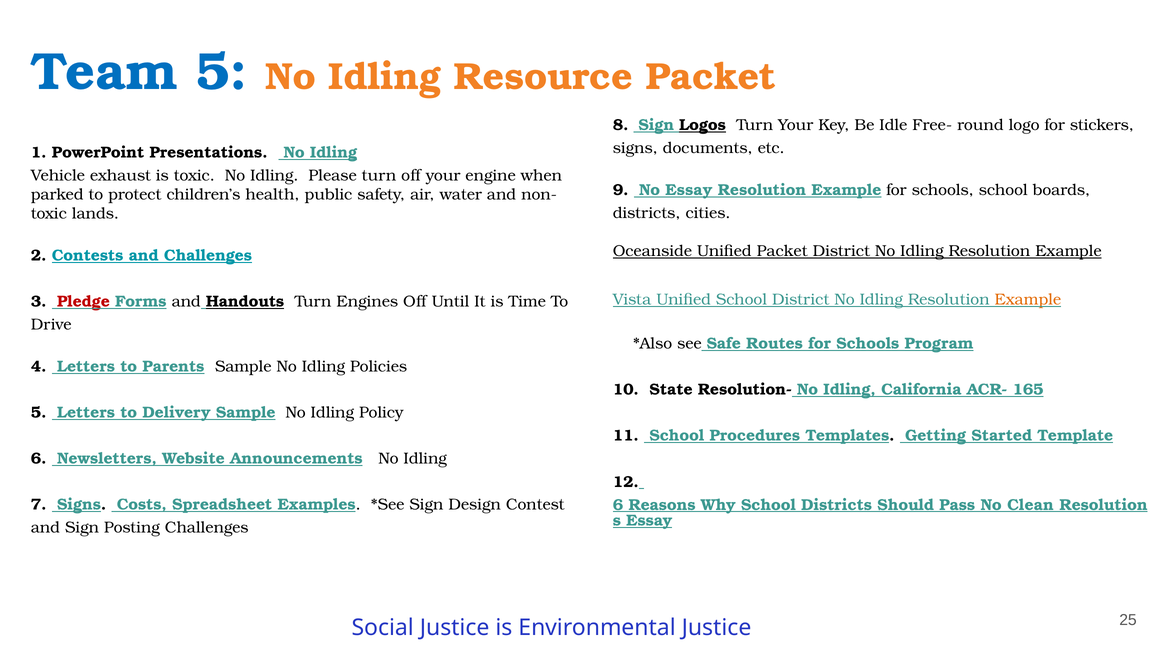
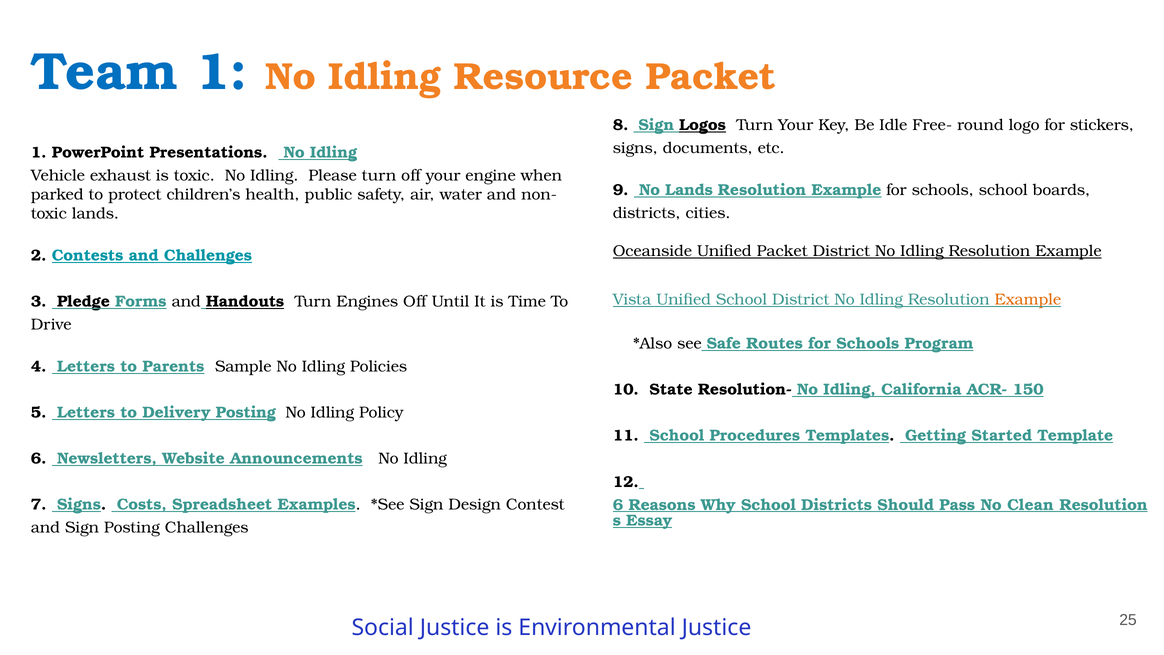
Team 5: 5 -> 1 (222, 72)
No Essay: Essay -> Lands (689, 190)
Pledge colour: red -> black (83, 301)
165: 165 -> 150 (1028, 390)
Delivery Sample: Sample -> Posting (246, 412)
